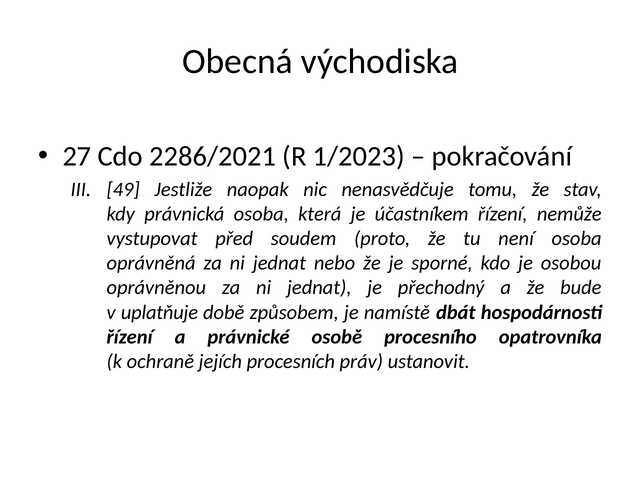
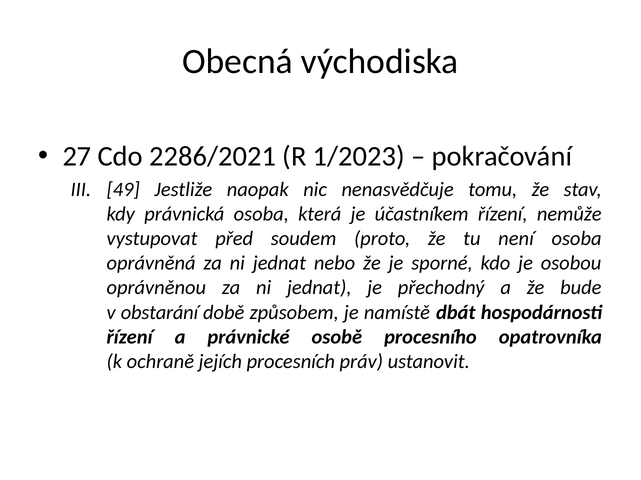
uplatňuje: uplatňuje -> obstarání (159, 313)
